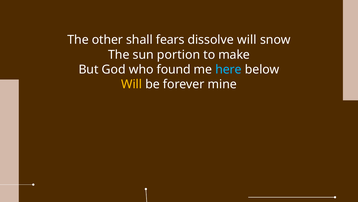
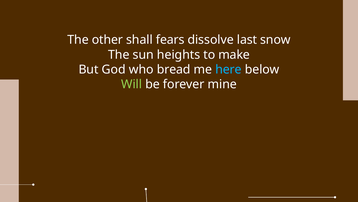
dissolve will: will -> last (247, 40)
portion: portion -> heights (179, 55)
found: found -> bread (174, 69)
Will colour: yellow -> light green (132, 84)
